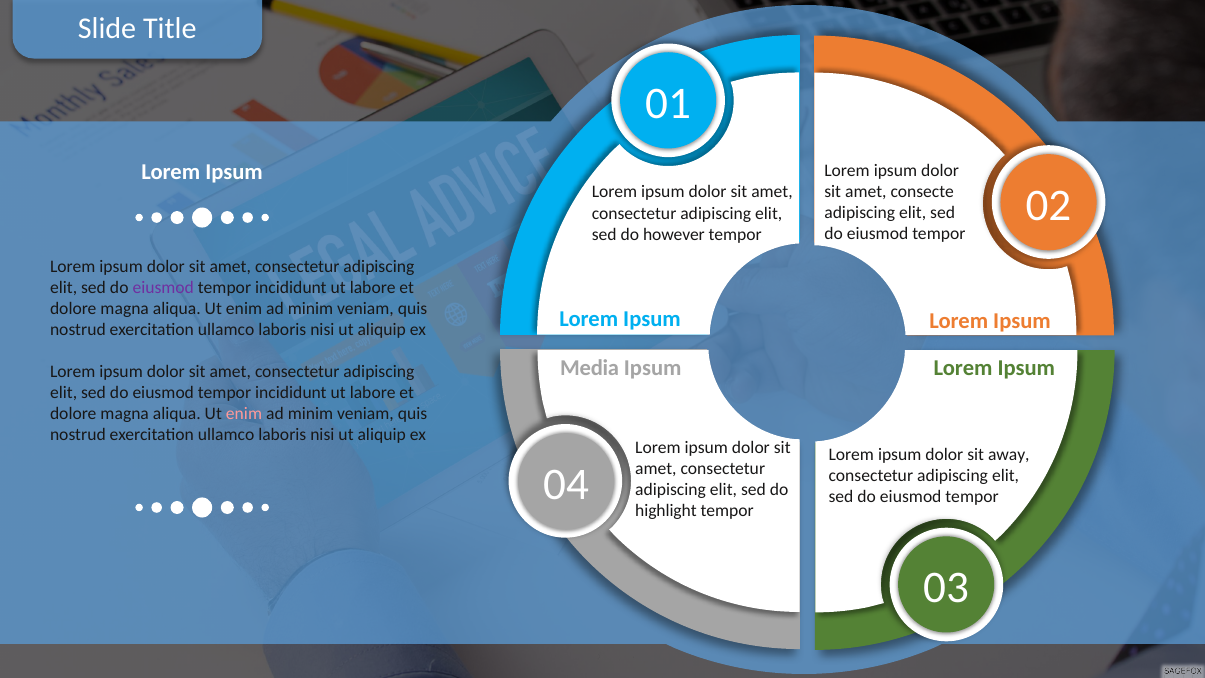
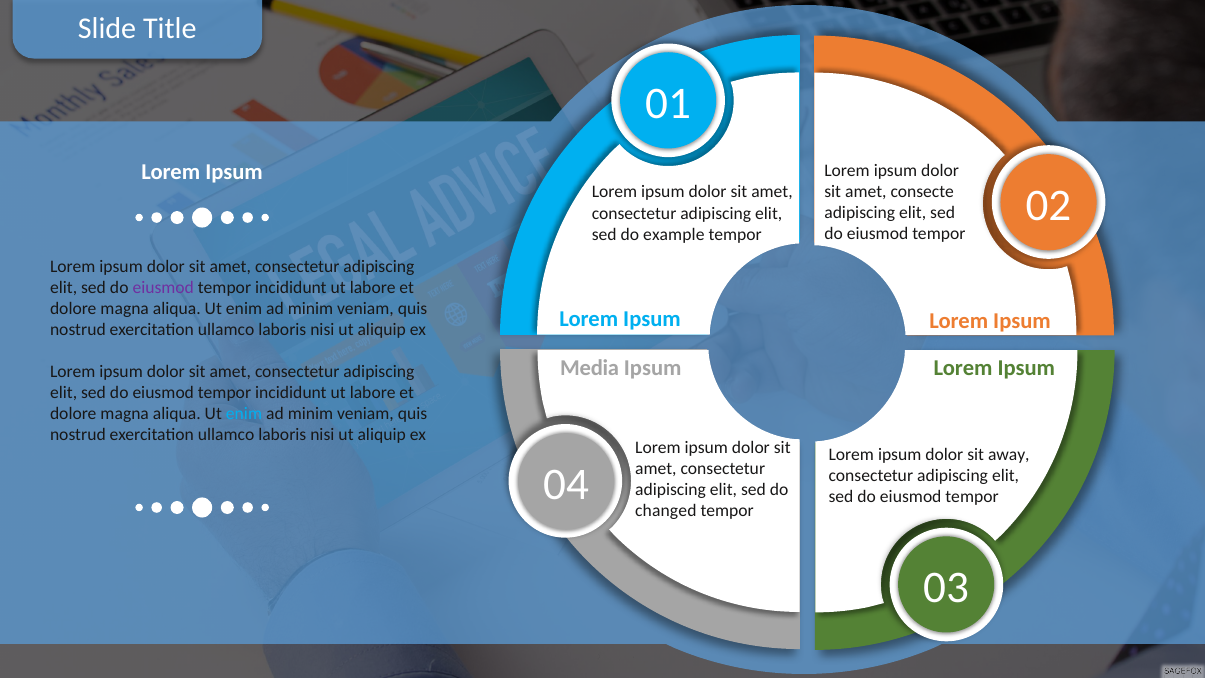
however: however -> example (674, 234)
enim colour: pink -> light blue (244, 414)
highlight: highlight -> changed (666, 511)
